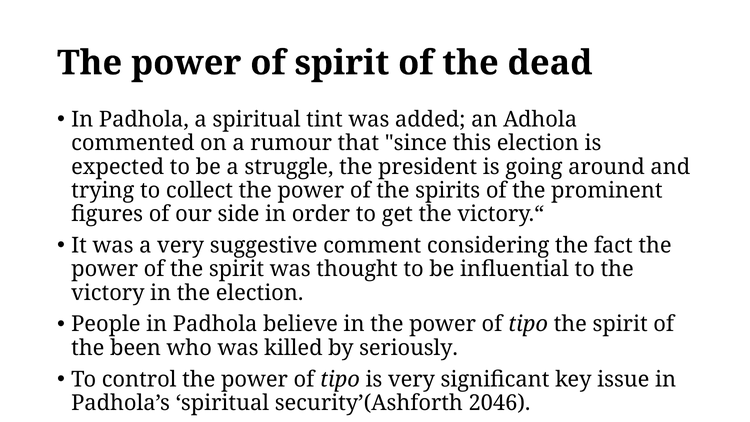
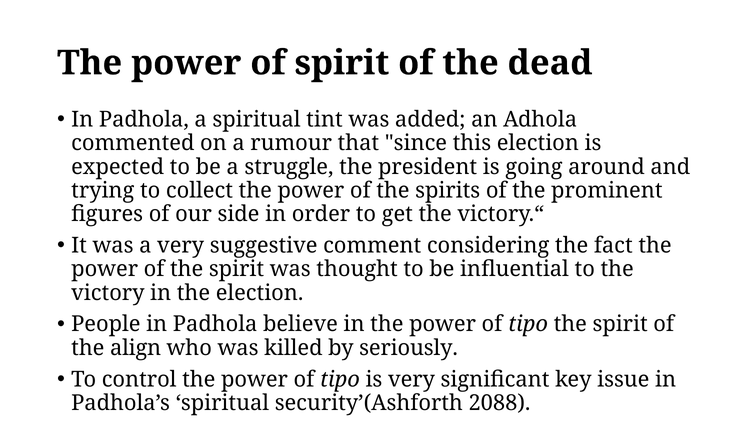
been: been -> align (136, 348)
2046: 2046 -> 2088 (499, 403)
